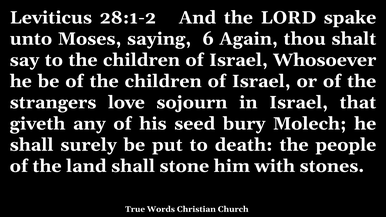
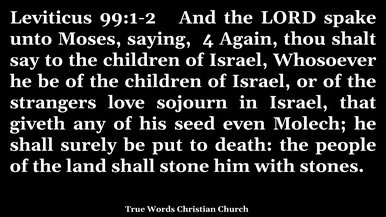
28:1-2: 28:1-2 -> 99:1-2 (128, 18)
6: 6 -> 4 (208, 39)
bury: bury -> even (244, 124)
